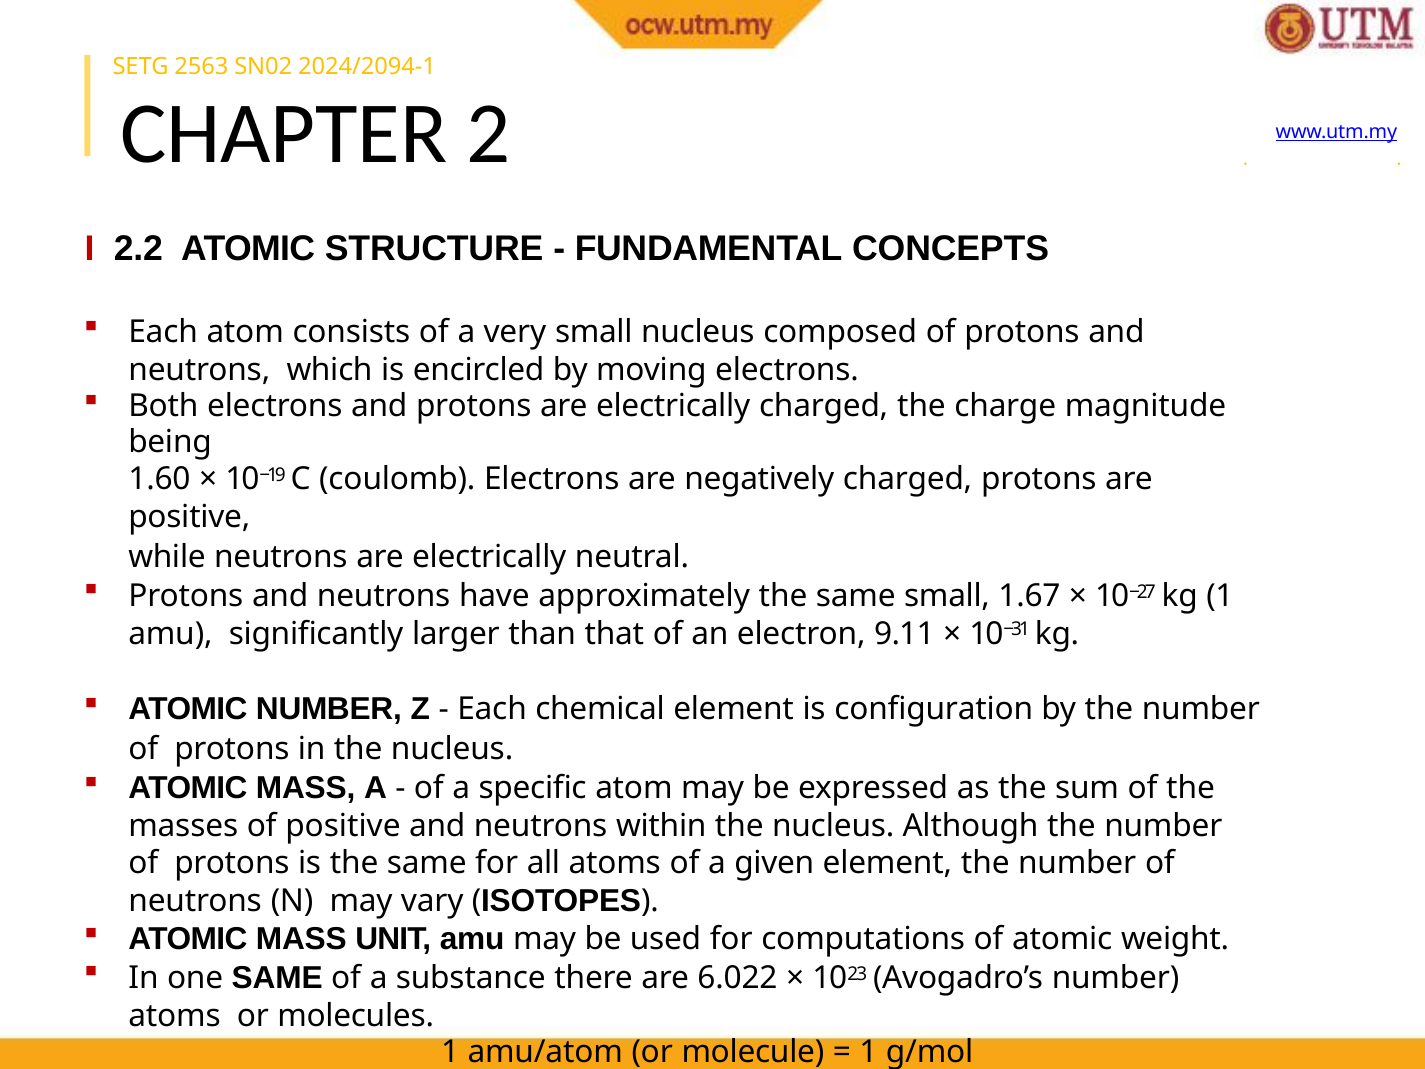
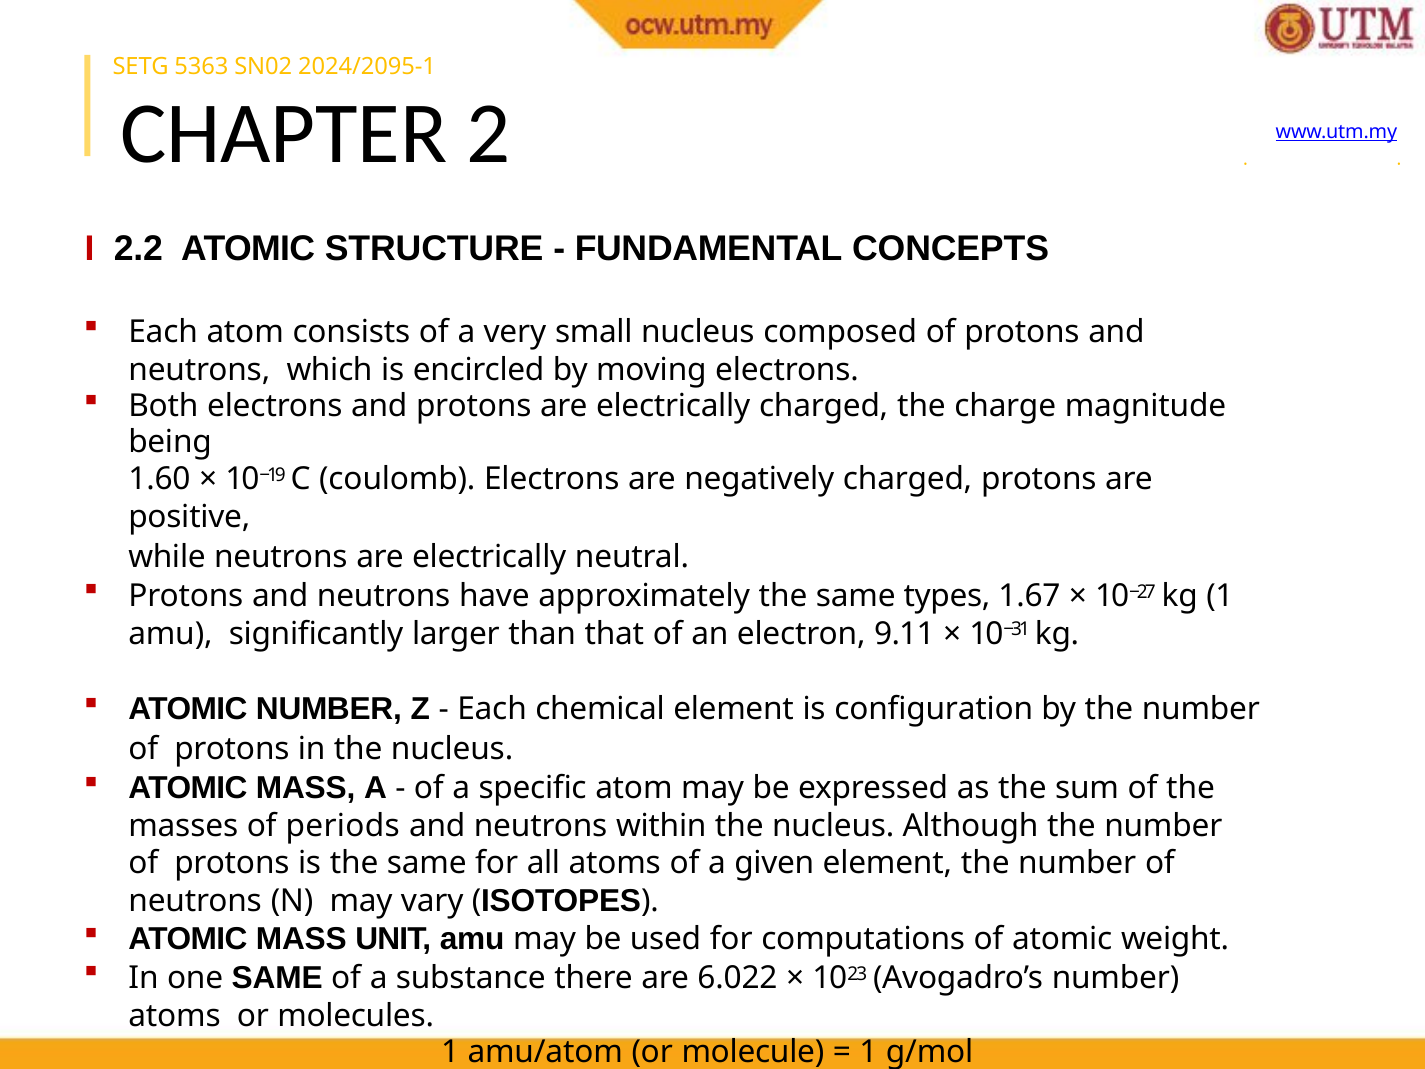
2563: 2563 -> 5363 (201, 67)
2024/2094-1: 2024/2094-1 -> 2024/2095-1 (367, 67)
same small: small -> types (947, 596)
of positive: positive -> periods (343, 826)
